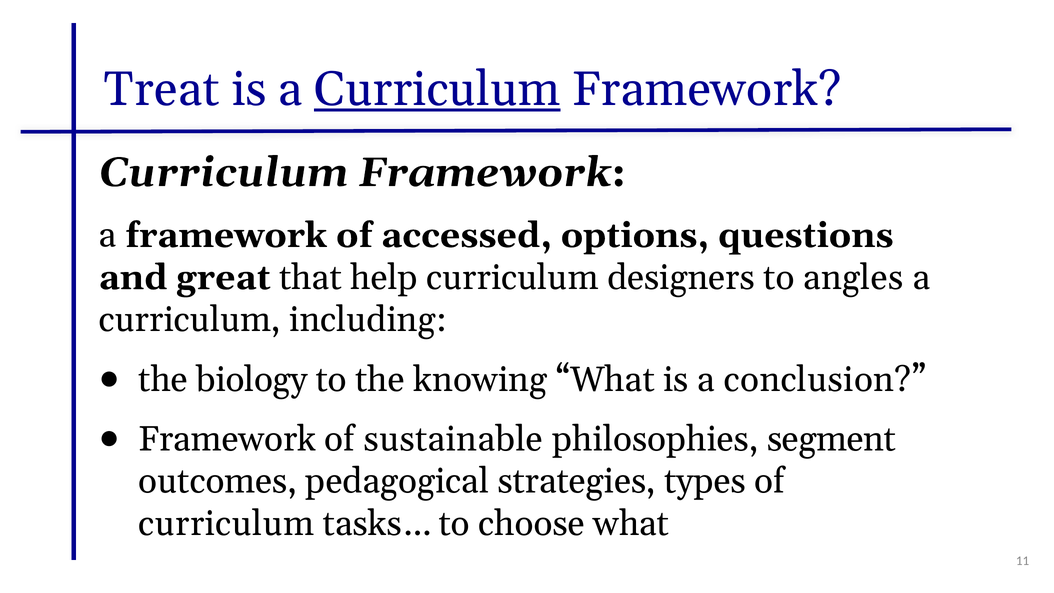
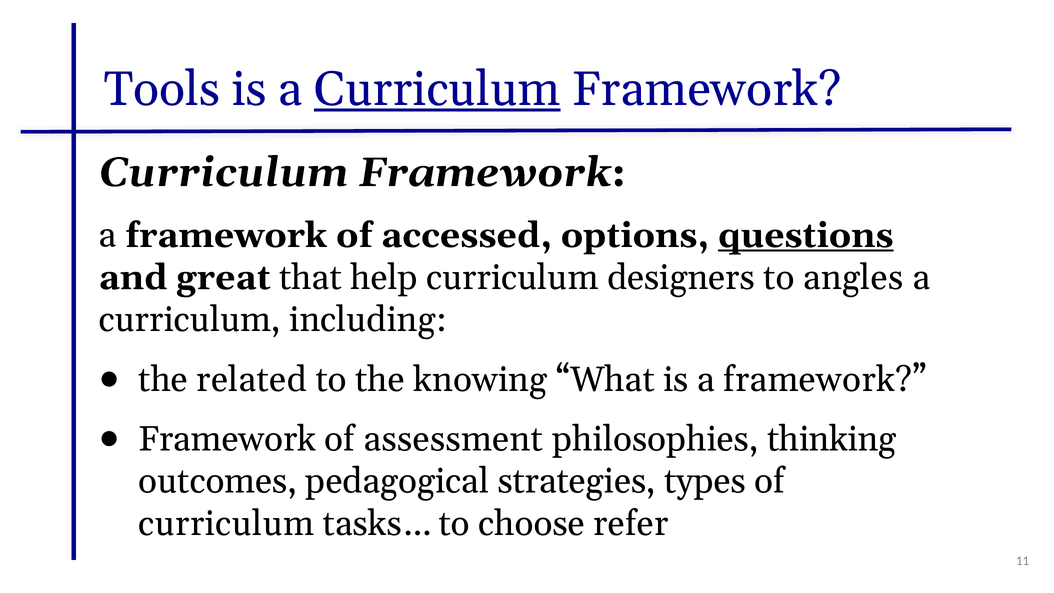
Treat: Treat -> Tools (162, 89)
questions underline: none -> present (806, 235)
biology: biology -> related (252, 379)
is a conclusion: conclusion -> framework (825, 379)
sustainable: sustainable -> assessment (453, 439)
segment: segment -> thinking (832, 439)
choose what: what -> refer (631, 523)
